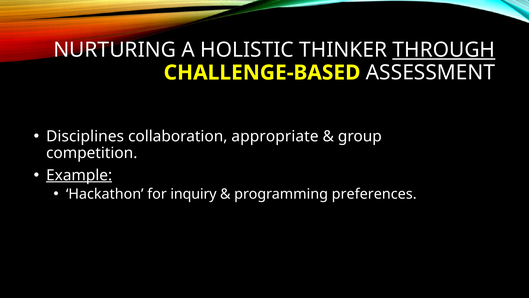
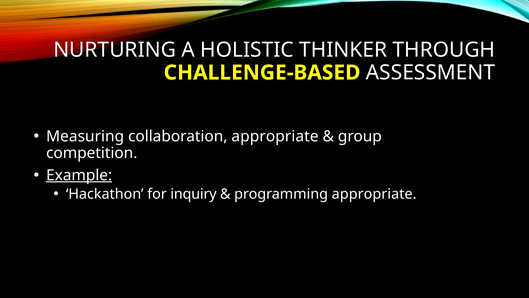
THROUGH underline: present -> none (444, 50)
Disciplines: Disciplines -> Measuring (85, 136)
programming preferences: preferences -> appropriate (374, 194)
